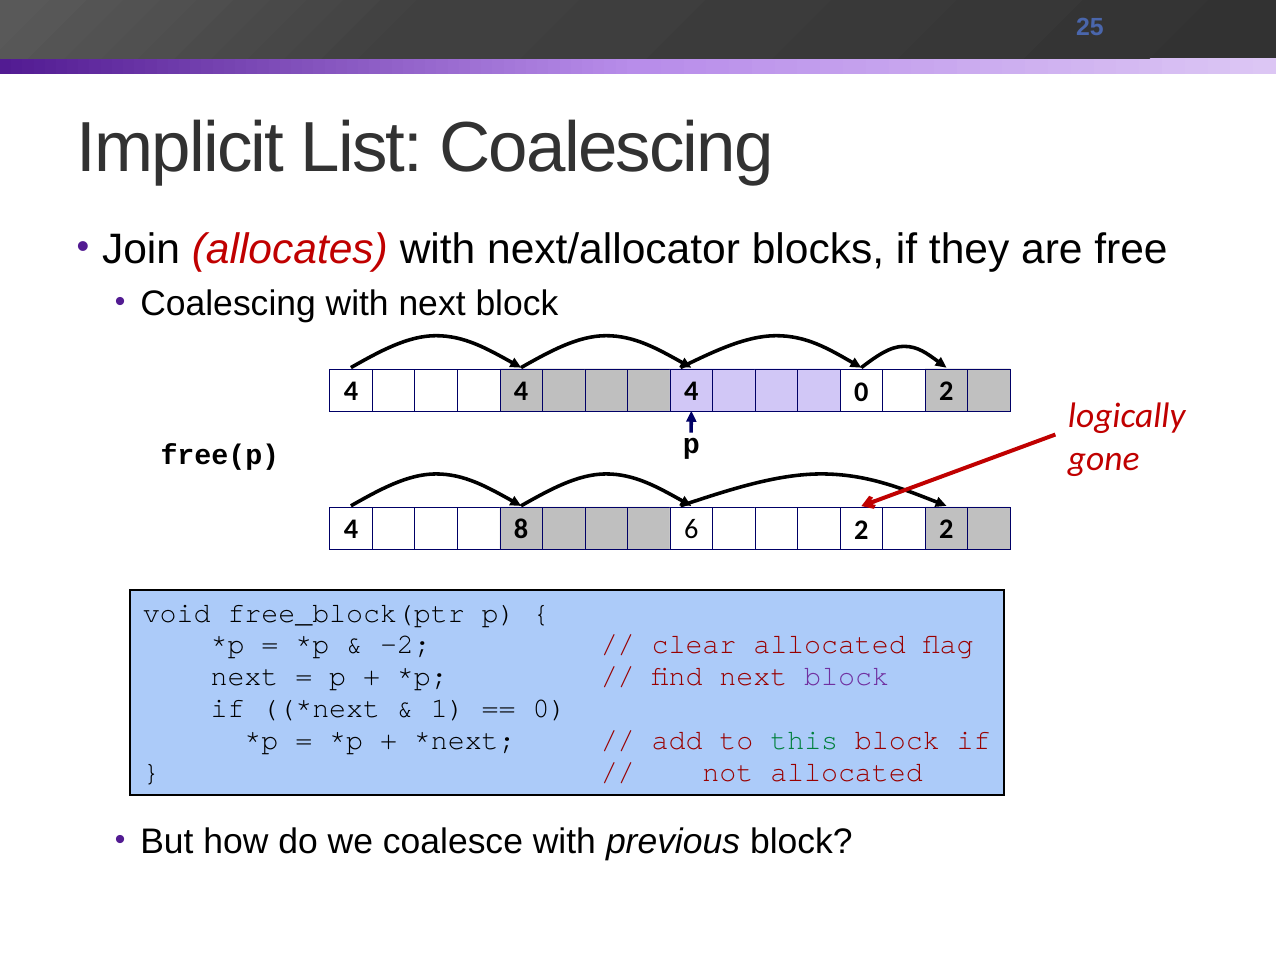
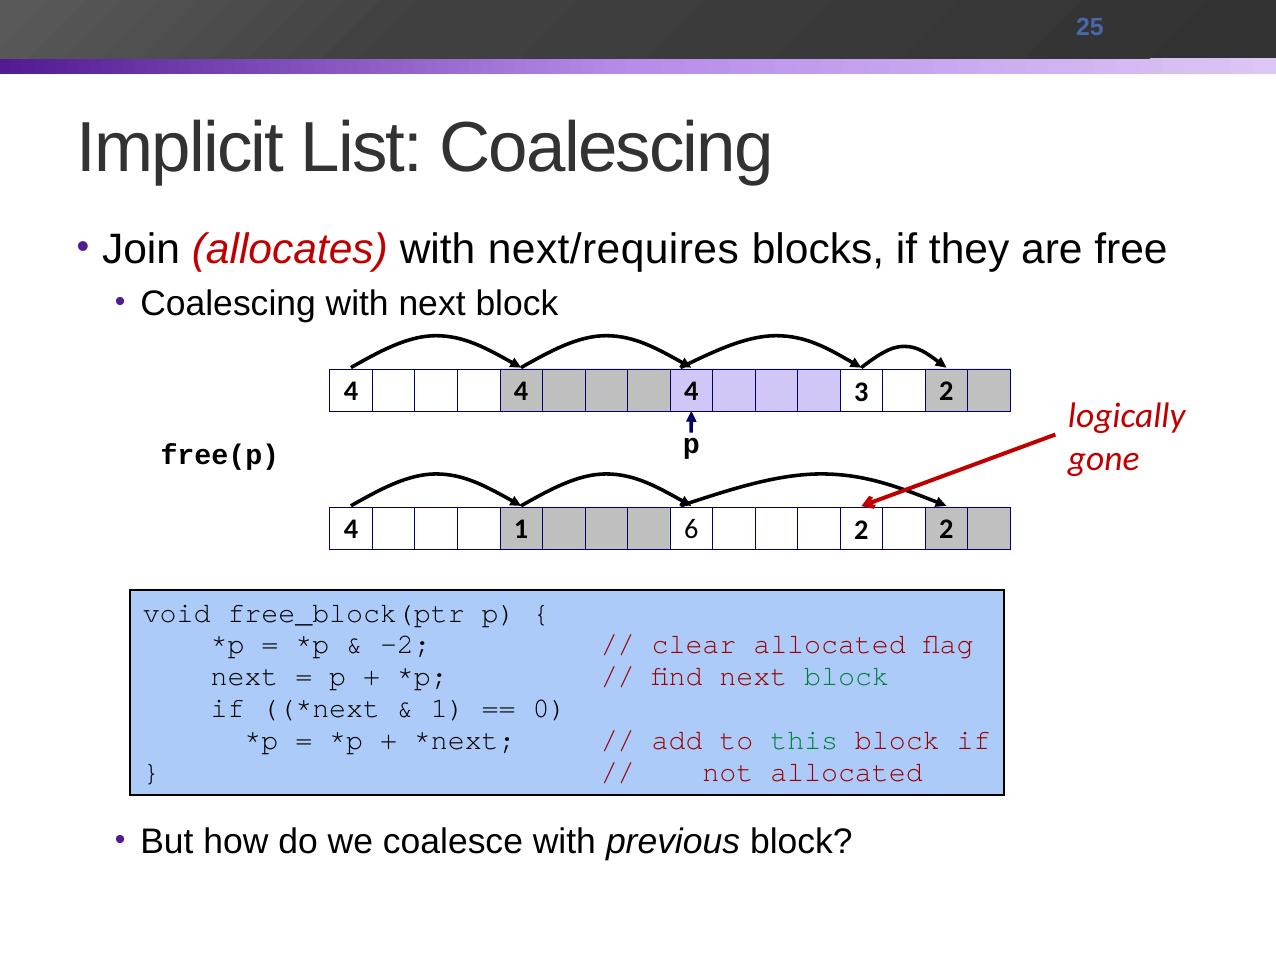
next/allocator: next/allocator -> next/requires (613, 250)
4 0: 0 -> 3 (861, 392)
4 8: 8 -> 1 (521, 529)
block colour: purple -> green (847, 677)
